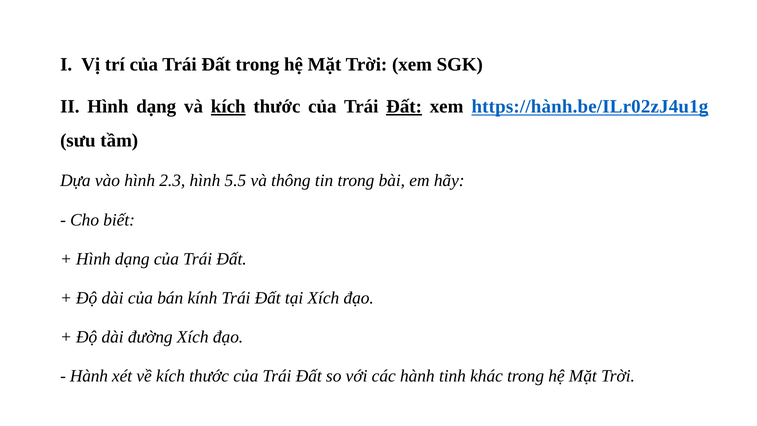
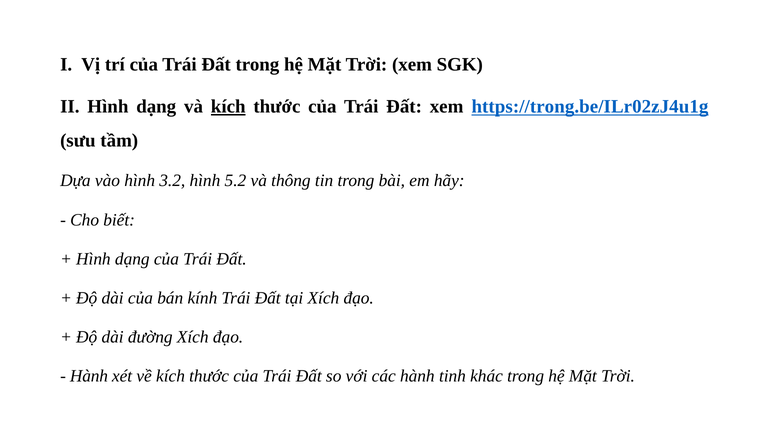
Đất underline: present -> none (404, 107)
https://hành.be/ILr02zJ4u1g: https://hành.be/ILr02zJ4u1g -> https://trong.be/ILr02zJ4u1g (590, 107)
2.3: 2.3 -> 3.2 (172, 181)
5.5: 5.5 -> 5.2 (235, 181)
